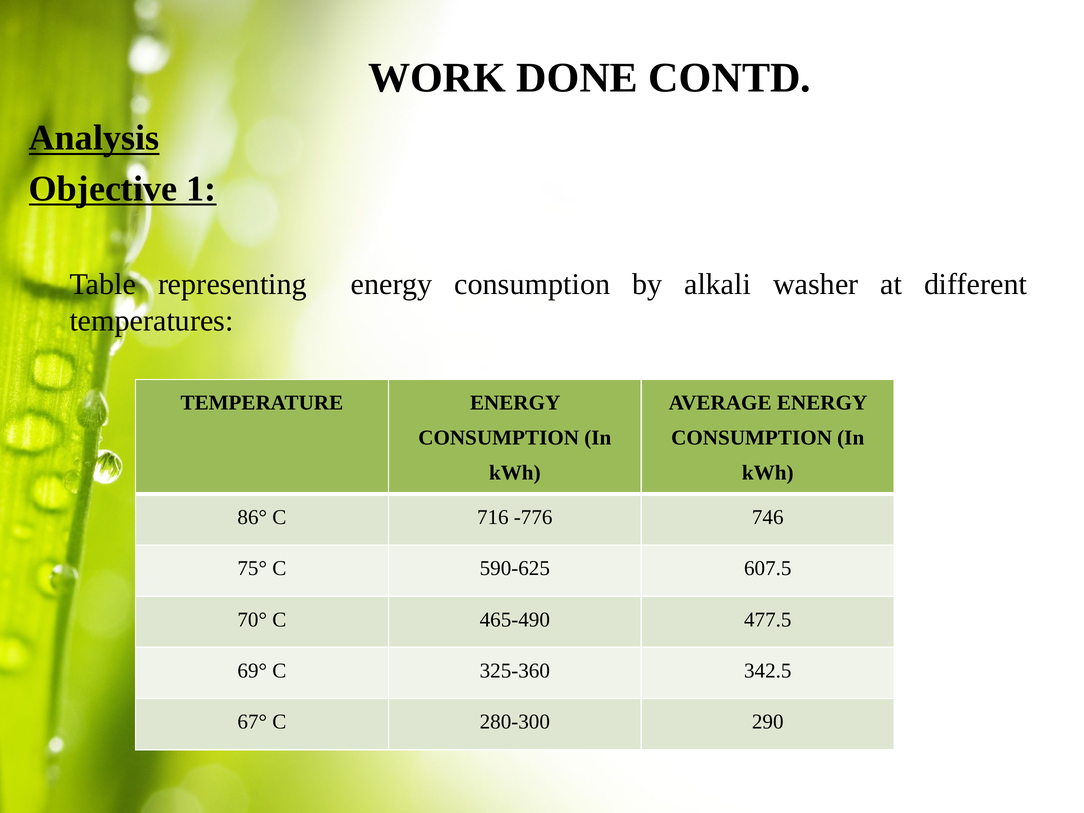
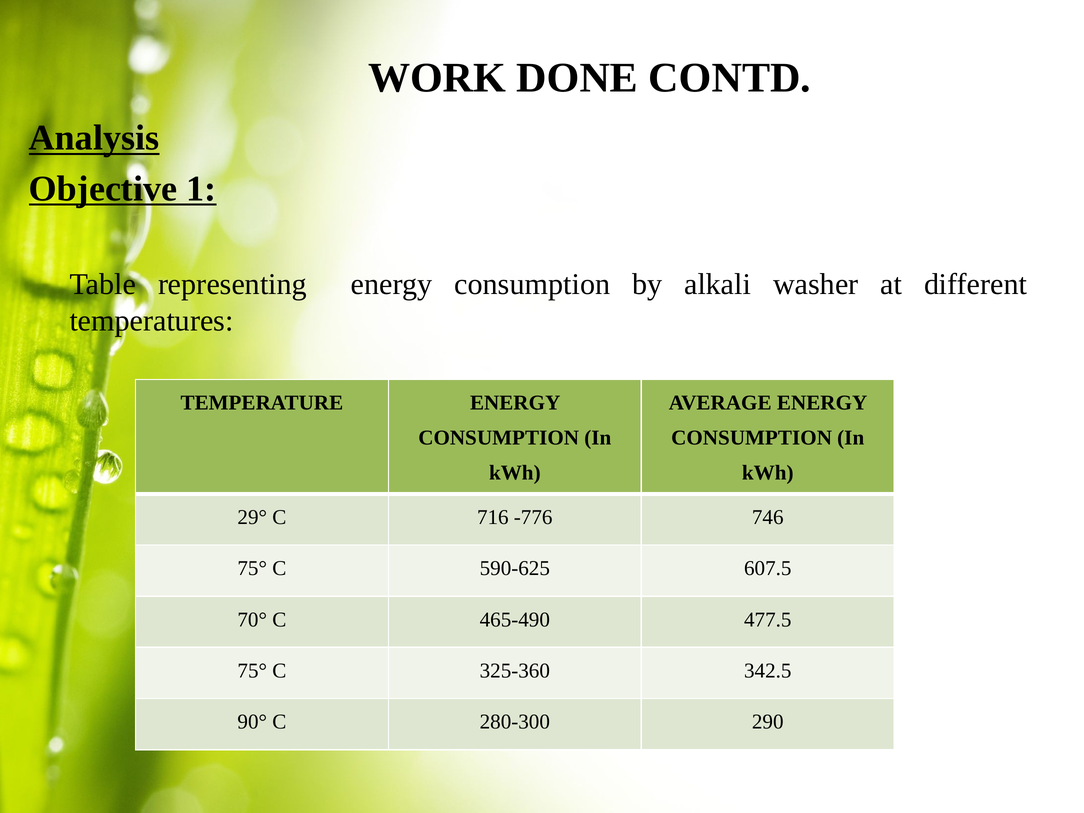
86°: 86° -> 29° (252, 517)
69°: 69° -> 75° (252, 671)
67°: 67° -> 90° (252, 722)
